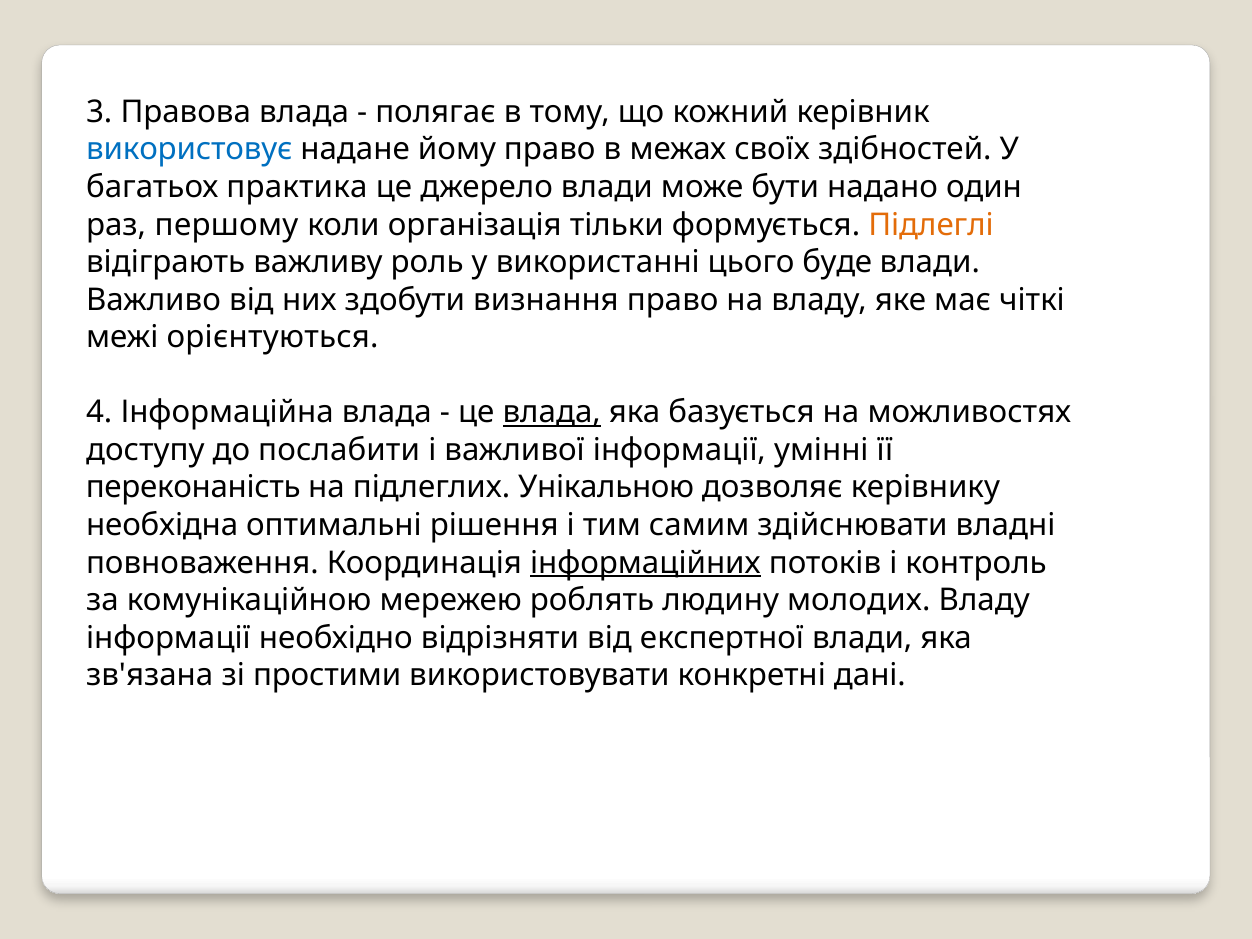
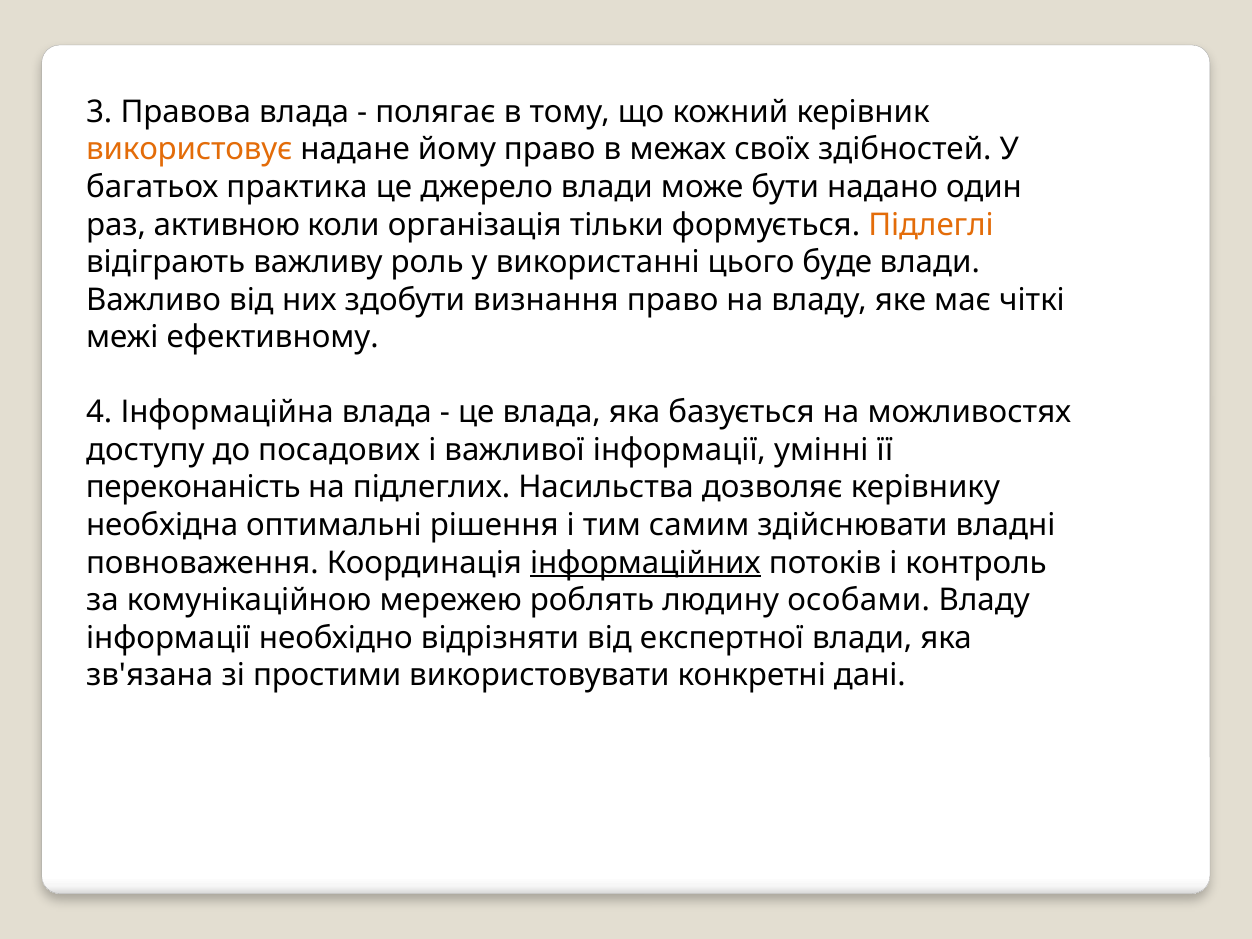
використовує colour: blue -> orange (189, 150)
першому: першому -> активною (227, 225)
орієнтуються: орієнтуються -> ефективному (273, 337)
влада underline: present -> none (552, 413)
послабити: послабити -> посадових (339, 450)
Унікальною: Унікальною -> Насильства (606, 488)
молодих: молодих -> особами (859, 600)
